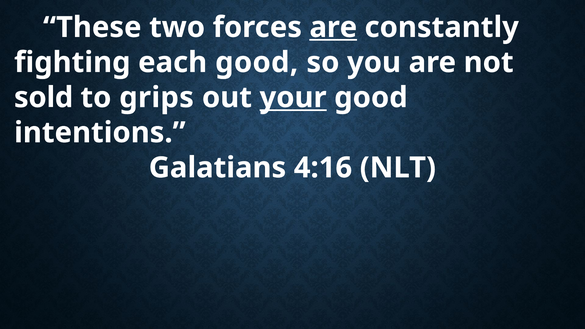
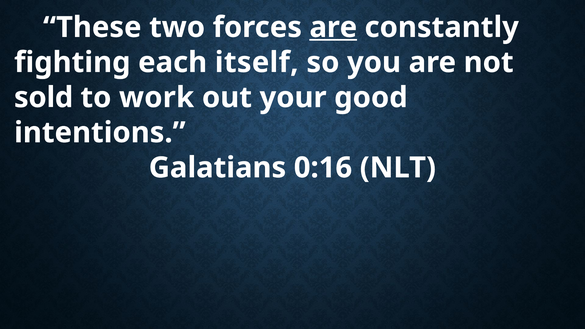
each good: good -> itself (257, 62)
grips: grips -> work (157, 98)
your underline: present -> none (293, 98)
4:16: 4:16 -> 0:16 (323, 168)
